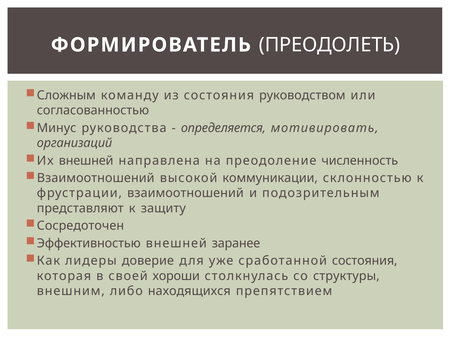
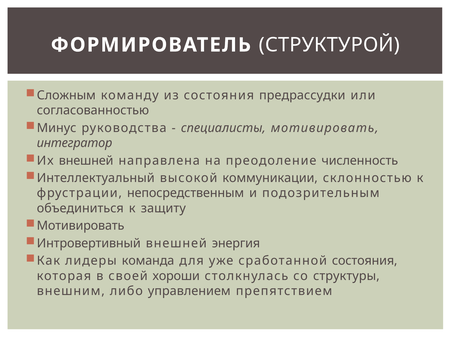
ПРЕОДОЛЕТЬ: ПРЕОДОЛЕТЬ -> СТРУКТУРОЙ (329, 45)
руководством: руководством -> предрассудки (302, 95)
определяется: определяется -> специалисты (223, 128)
организаций: организаций -> интегратор (75, 143)
Взаимоотношений: Взаимоотношений -> Интеллектуальный (96, 178)
фрустрации взаимоотношений: взаимоотношений -> непосредственным (186, 193)
представляют: представляют -> объединиться (80, 208)
Сосредоточен: Сосредоточен -> Мотивировать (81, 226)
Эффективностью: Эффективностью -> Интровертивный (89, 243)
заранее: заранее -> энергия (236, 243)
доверие: доверие -> команда (148, 261)
находящихся: находящихся -> управлением (189, 291)
